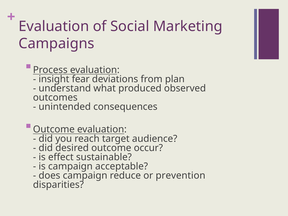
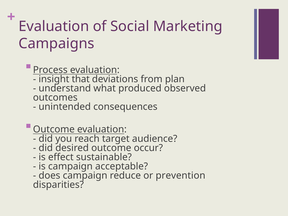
fear: fear -> that (81, 79)
